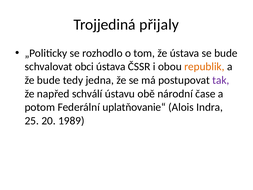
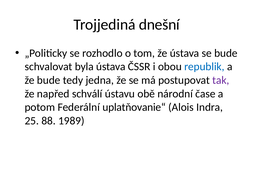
přijaly: přijaly -> dnešní (159, 24)
obci: obci -> byla (84, 67)
republik colour: orange -> blue (204, 67)
20: 20 -> 88 (49, 121)
